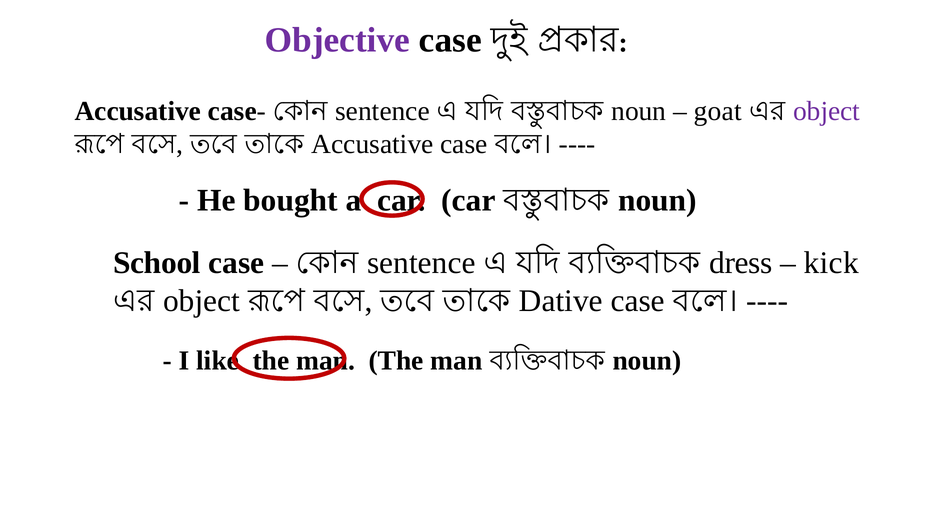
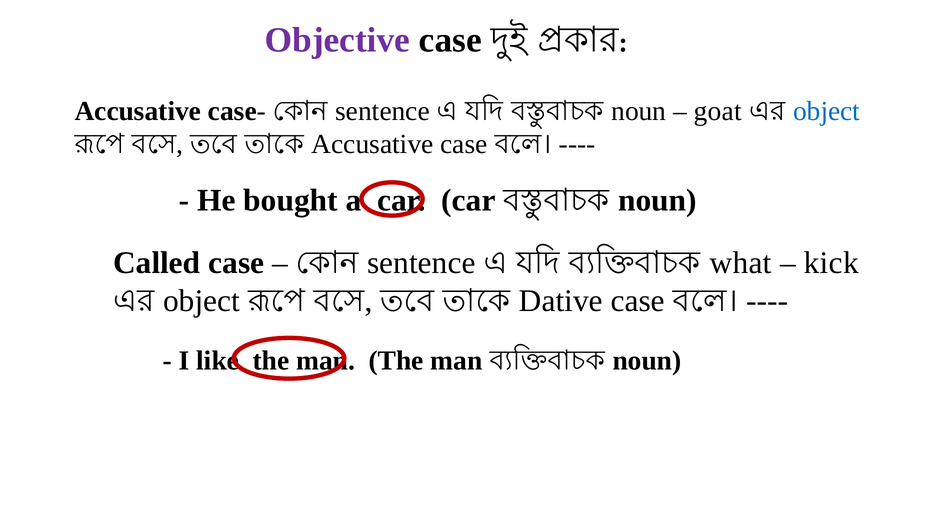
object colour: purple -> blue (827, 111)
School: School -> Called (157, 263)
dress: dress -> what (741, 263)
